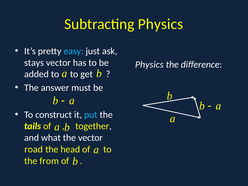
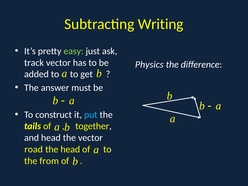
Subtracting Physics: Physics -> Writing (161, 24)
easy colour: light blue -> light green (74, 51)
stays: stays -> track (34, 63)
and what: what -> head (51, 138)
